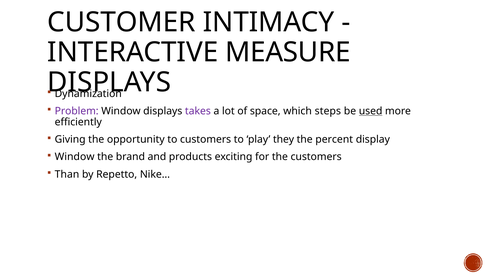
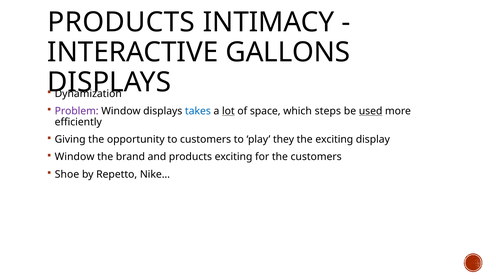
CUSTOMER: CUSTOMER -> PRODUCTS (121, 22)
MEASURE: MEASURE -> GALLONS (288, 52)
takes colour: purple -> blue (198, 111)
lot underline: none -> present (228, 111)
the percent: percent -> exciting (334, 140)
Than: Than -> Shoe (67, 174)
